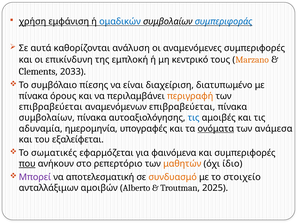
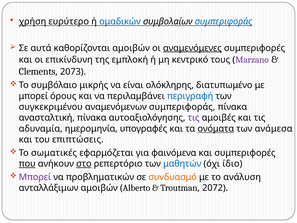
εμφάνιση: εμφάνιση -> ευρύτερο (69, 21)
καθορίζονται ανάλυση: ανάλυση -> αμοιβών (131, 48)
αναμενόμενες underline: none -> present (192, 48)
Marzano colour: orange -> purple (252, 60)
2033: 2033 -> 2073 (73, 72)
πίεσης: πίεσης -> μικρής (94, 85)
διαχείριση: διαχείριση -> ολόκληρης (170, 85)
πίνακα: πίνακα -> μπορεί (33, 96)
περιγραφή colour: orange -> blue (190, 96)
επιβραβεύεται: επιβραβεύεται -> συγκεκριμένου (51, 107)
αναμενόμενων επιβραβεύεται: επιβραβεύεται -> συμπεριφοράς (182, 107)
συμβολαίων: συμβολαίων -> ανασταλτική (47, 118)
τις colour: blue -> purple (194, 118)
εξαλείφεται: εξαλείφεται -> επιπτώσεις (78, 139)
στο underline: none -> present (84, 164)
μαθητών colour: orange -> blue (182, 164)
αποτελεσματική: αποτελεσματική -> προβληματικών (100, 177)
στοιχείο: στοιχείο -> ανάλυση (242, 177)
2025: 2025 -> 2072 (215, 188)
